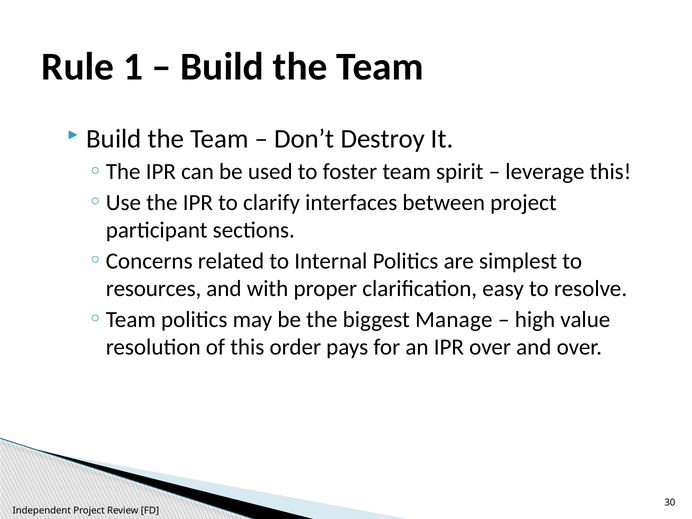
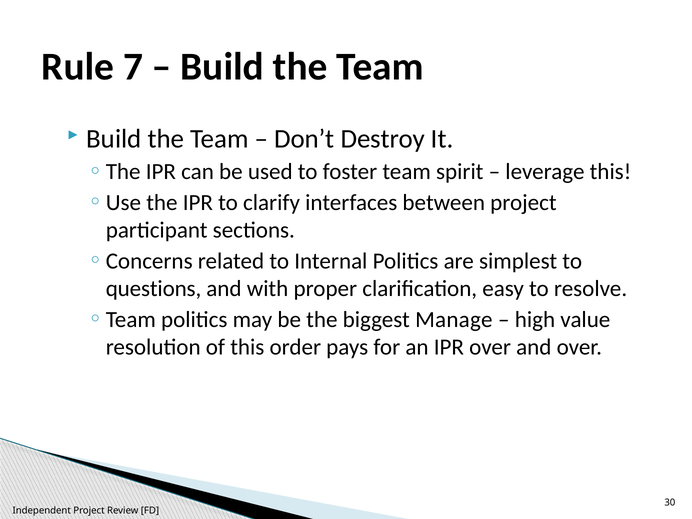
1: 1 -> 7 (133, 67)
resources: resources -> questions (154, 289)
